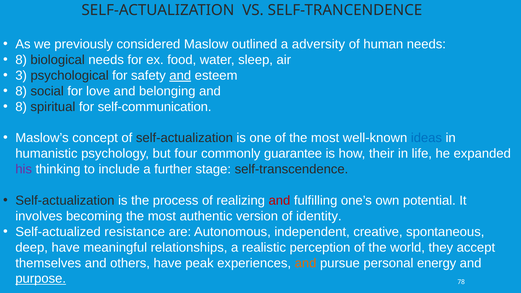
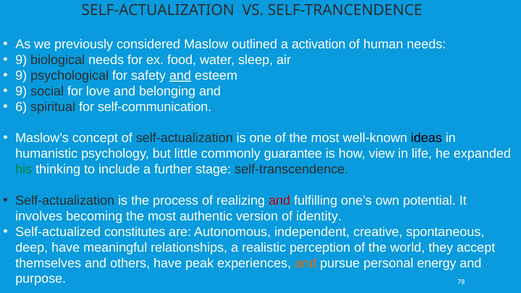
adversity: adversity -> activation (319, 44)
8: 8 -> 9 (21, 60)
3: 3 -> 9 (21, 76)
8: 8 -> 9 (21, 91)
8: 8 -> 6 (21, 107)
ideas colour: blue -> black (426, 138)
four: four -> little (186, 154)
their: their -> view (382, 154)
his colour: purple -> green (24, 169)
resistance: resistance -> constitutes (135, 232)
purpose underline: present -> none (41, 279)
